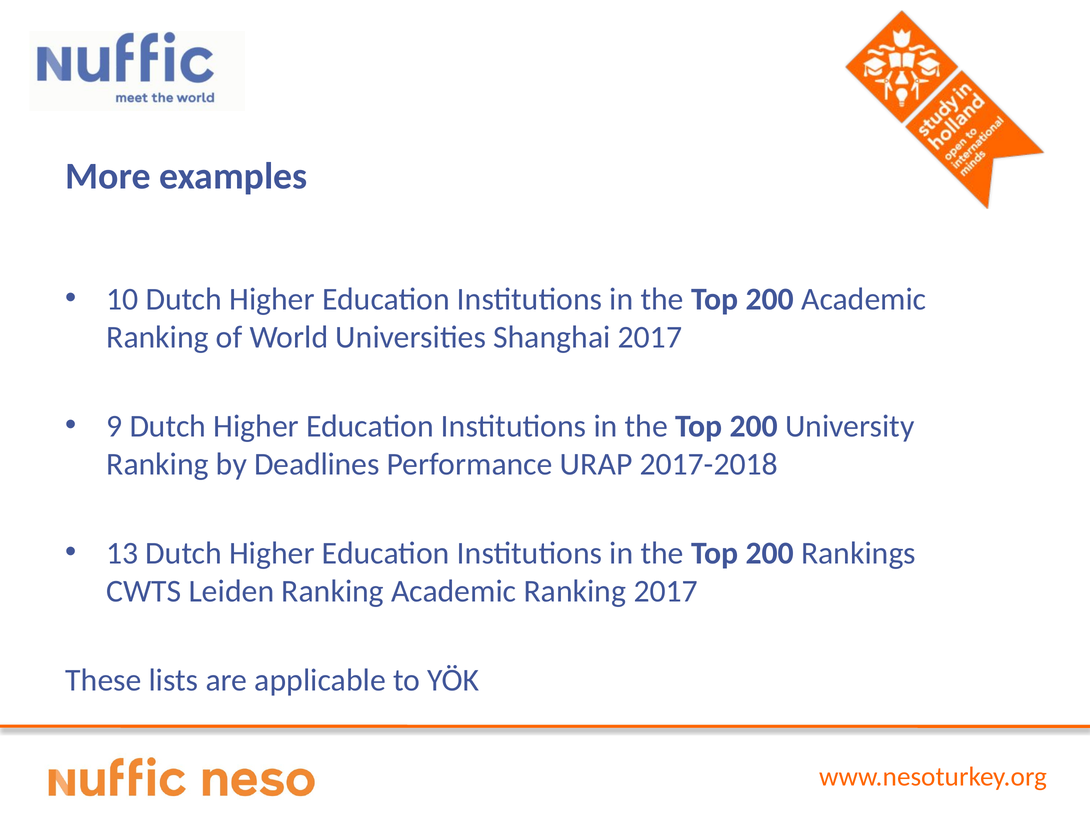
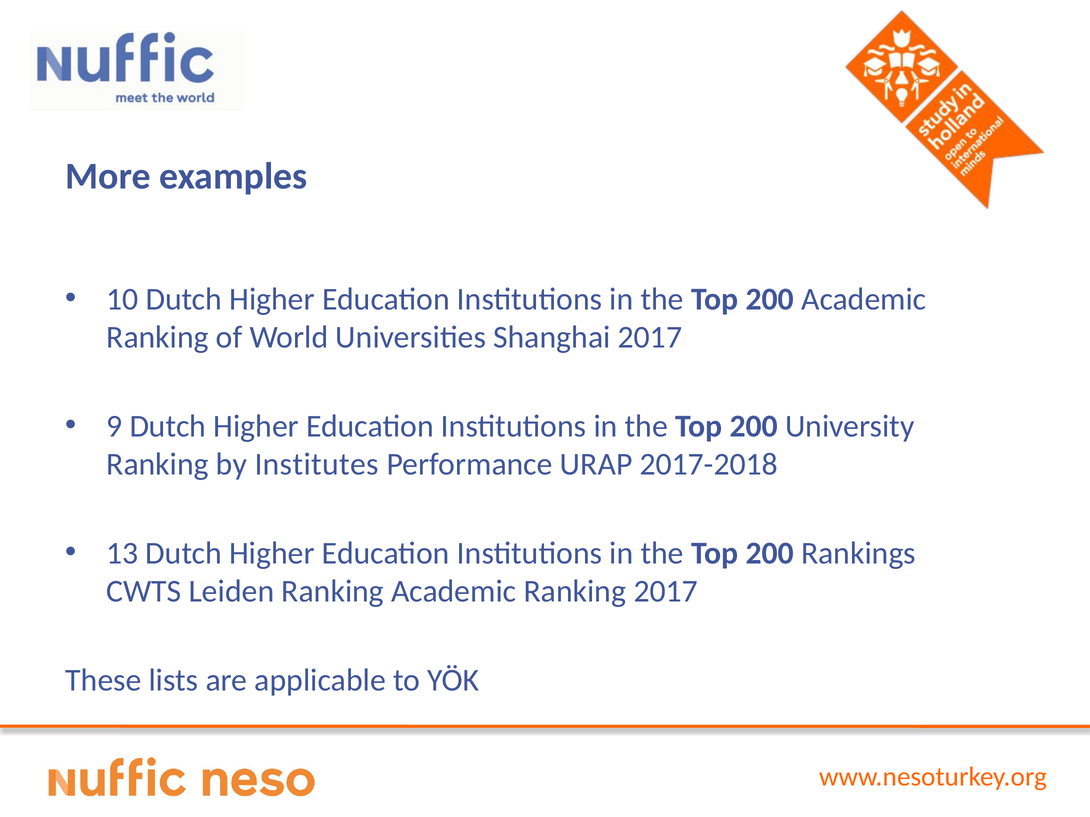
Deadlines: Deadlines -> Institutes (317, 465)
